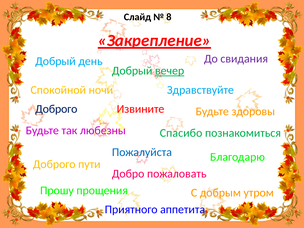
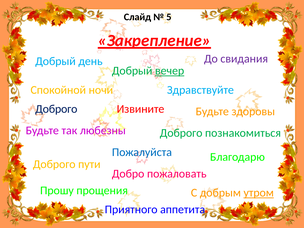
8: 8 -> 5 (169, 17)
любезны Спасибо: Спасибо -> Доброго (181, 133)
утром underline: none -> present (259, 193)
